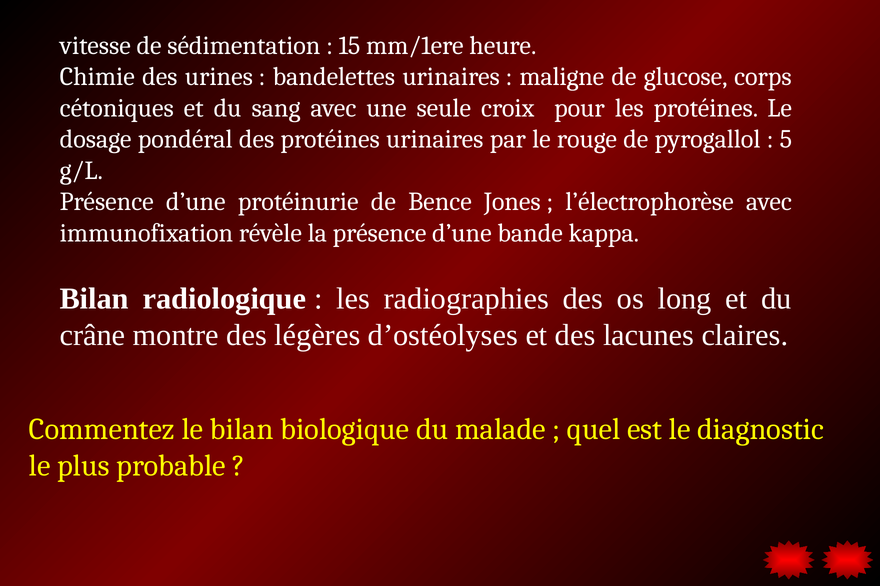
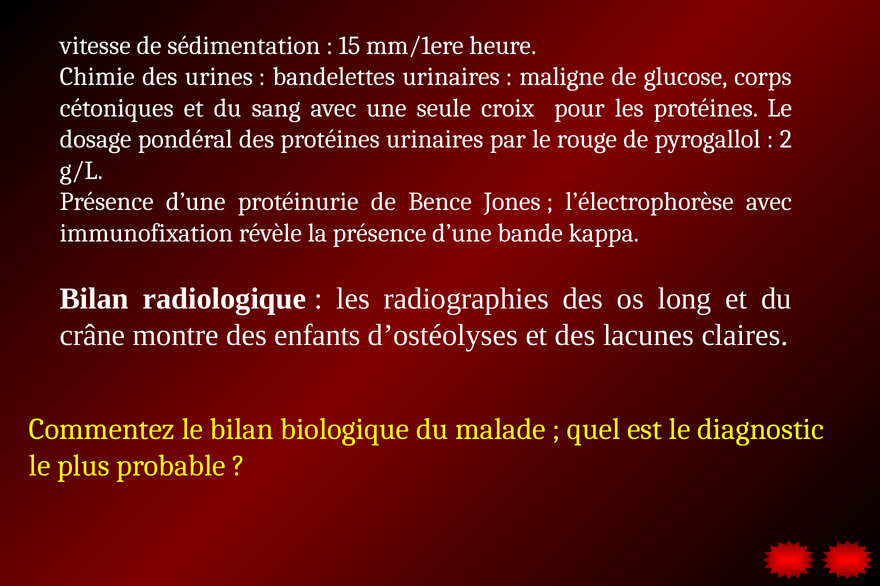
5: 5 -> 2 (786, 140)
légères: légères -> enfants (318, 335)
